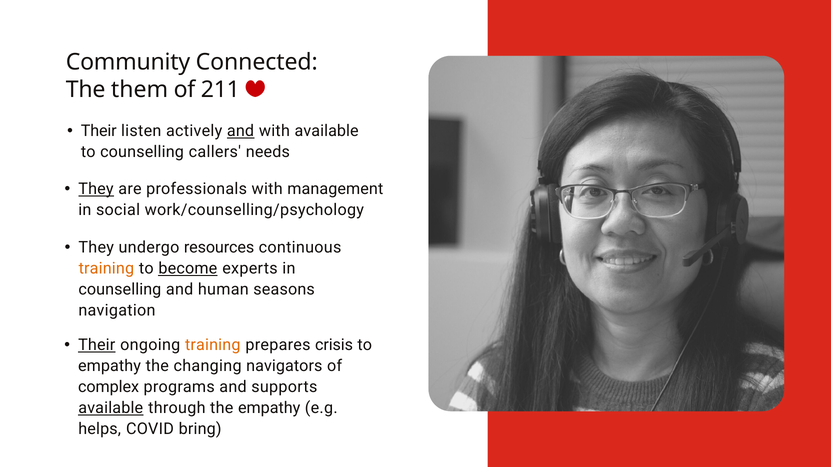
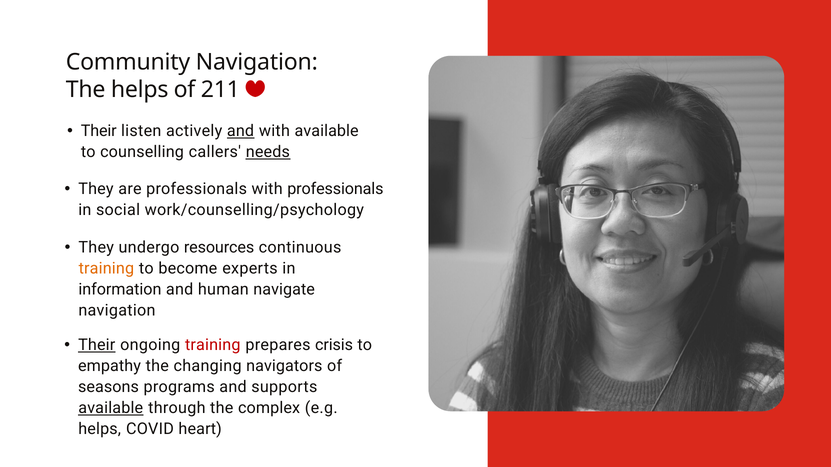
Community Connected: Connected -> Navigation (257, 62)
The them: them -> helps (140, 90)
needs underline: none -> present (268, 152)
They underline: present -> none (96, 189)
with management: management -> professionals (335, 189)
become underline: present -> none (188, 269)
counselling: counselling -> information (120, 290)
seasons: seasons -> navigate (284, 290)
training colour: orange -> red (213, 345)
complex: complex -> seasons (108, 387)
the empathy: empathy -> complex (269, 408)
bring: bring -> heart (200, 429)
